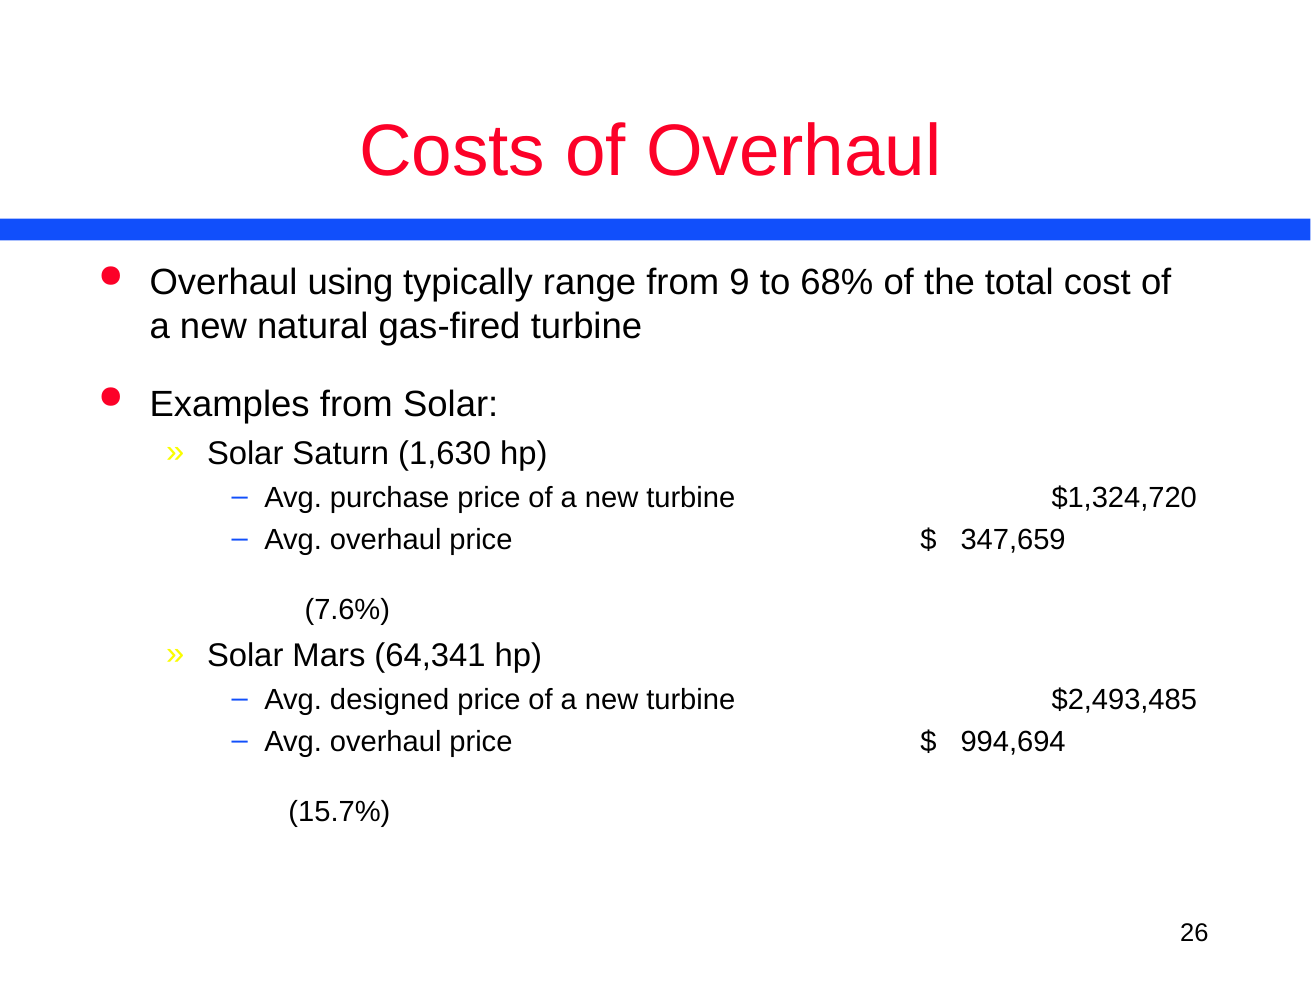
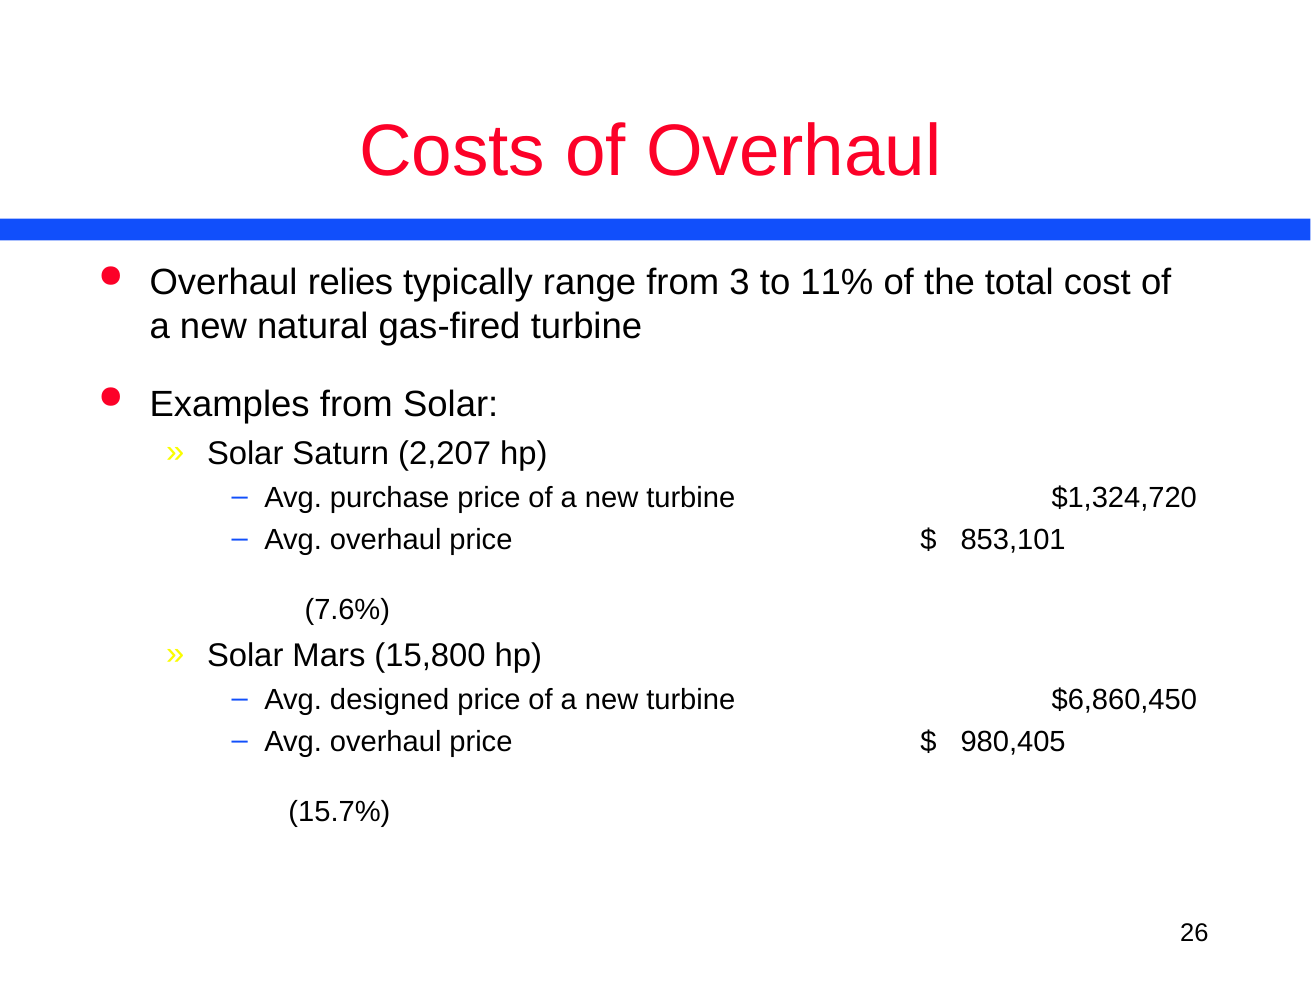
using: using -> relies (350, 282)
9: 9 -> 3 (740, 282)
68%: 68% -> 11% (837, 282)
1,630: 1,630 -> 2,207 (445, 453)
347,659: 347,659 -> 853,101 (1013, 540)
64,341: 64,341 -> 15,800 (430, 655)
$2,493,485: $2,493,485 -> $6,860,450 (1124, 699)
994,694: 994,694 -> 980,405 (1013, 742)
